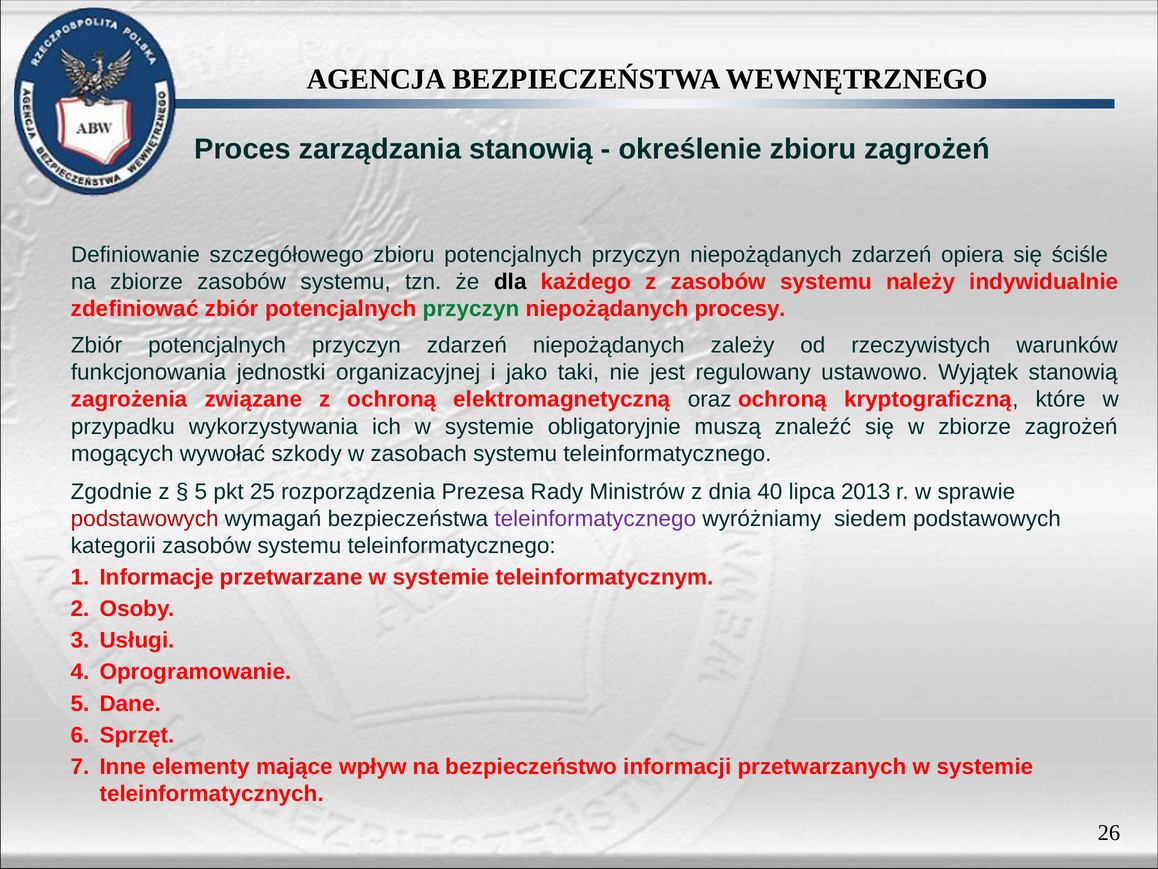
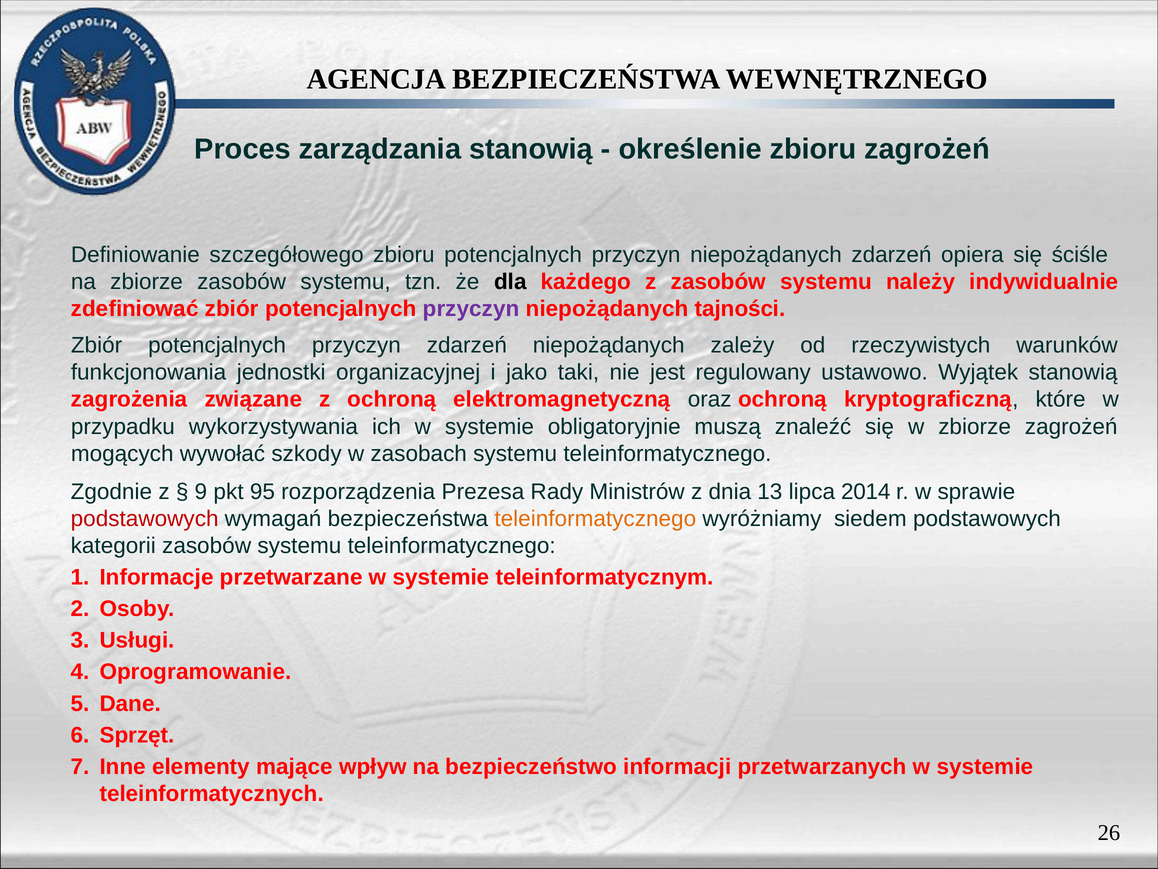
przyczyn colour: green -> purple (471, 309)
procesy: procesy -> tajności (740, 309)
5: 5 -> 9 (201, 491)
25: 25 -> 95 (262, 491)
40: 40 -> 13 (770, 491)
2013: 2013 -> 2014 (866, 491)
teleinformatycznego colour: purple -> orange (595, 518)
